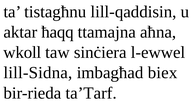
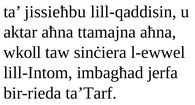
tistagħnu: tistagħnu -> jissieħbu (55, 12)
aktar ħaqq: ħaqq -> aħna (57, 32)
lill-Sidna: lill-Sidna -> lill-Intom (38, 73)
biex: biex -> jerfa (163, 73)
